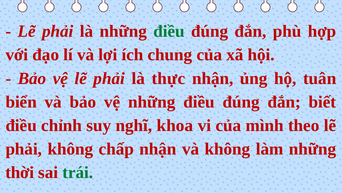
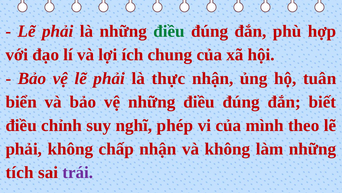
khoa: khoa -> phép (175, 126)
thời: thời -> tích (20, 173)
trái colour: green -> purple (78, 173)
